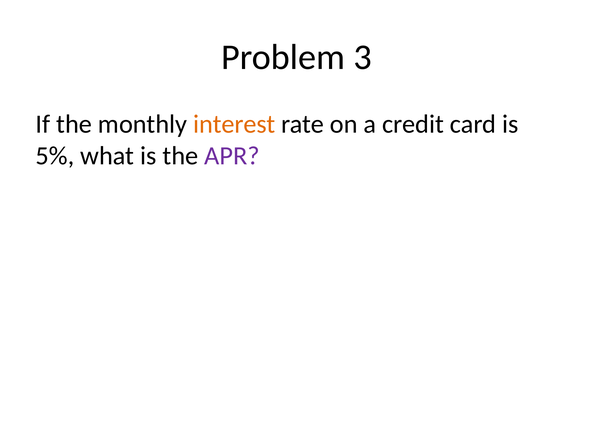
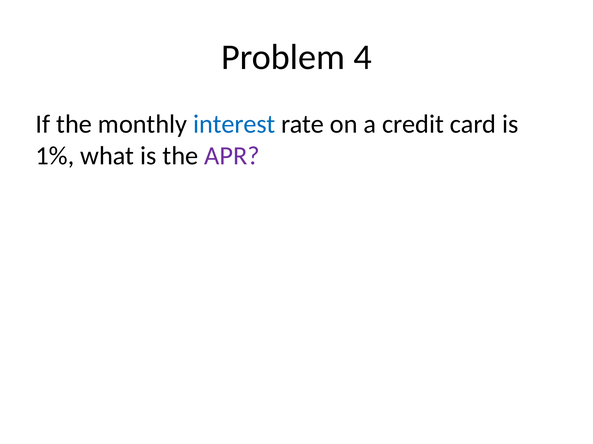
3: 3 -> 4 (363, 57)
interest colour: orange -> blue (234, 124)
5%: 5% -> 1% (55, 156)
